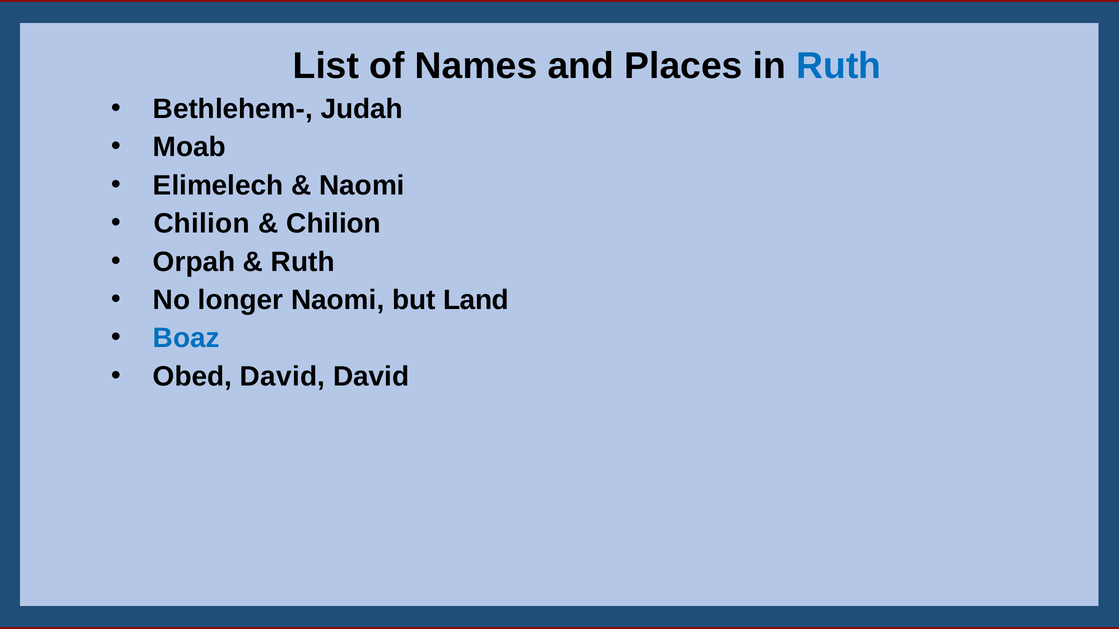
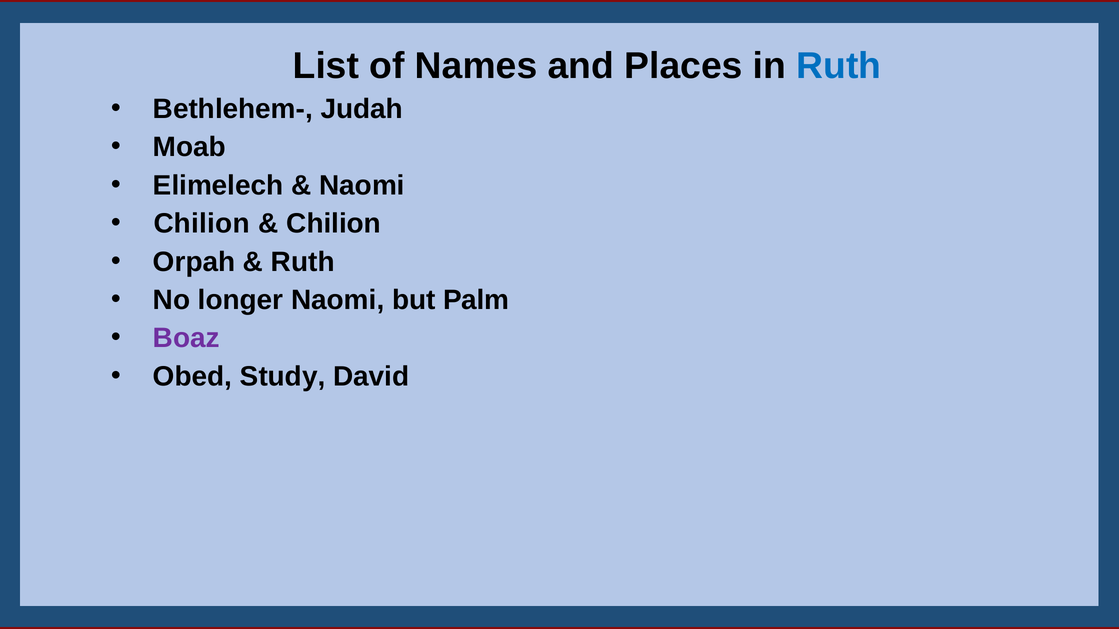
Land: Land -> Palm (476, 300)
Boaz colour: blue -> purple (186, 338)
Obed David: David -> Study (283, 377)
